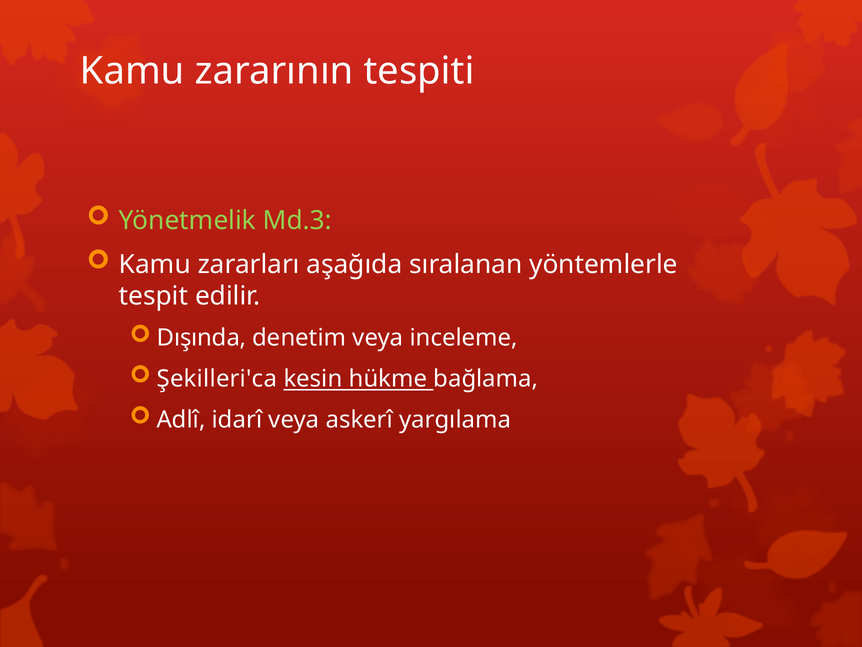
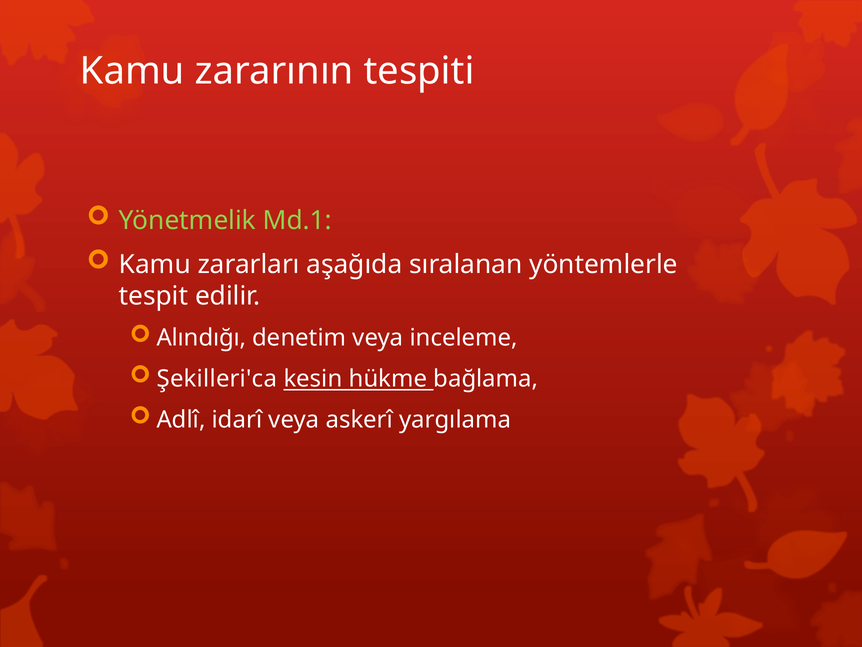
Md.3: Md.3 -> Md.1 (297, 220)
Dışında: Dışında -> Alındığı (201, 338)
